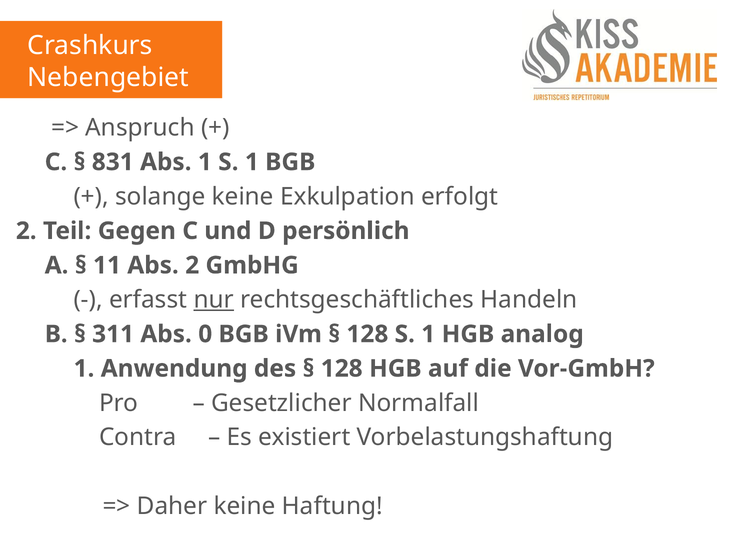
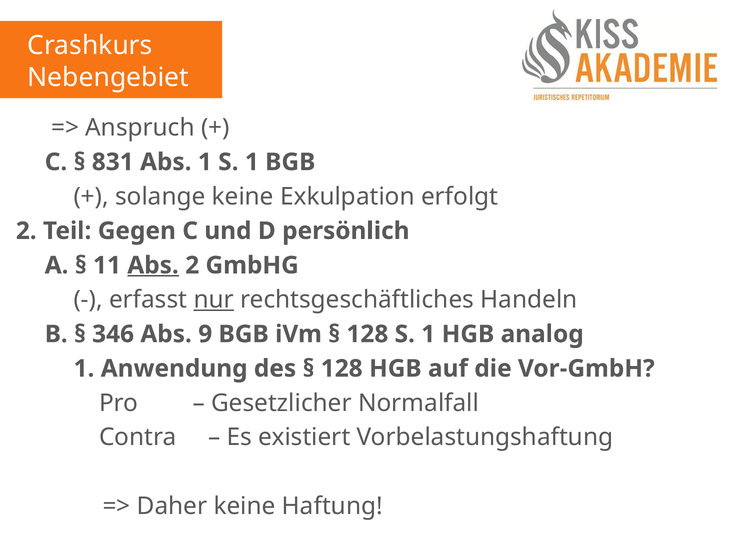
Abs underline: none -> present (153, 265)
311: 311 -> 346 (113, 334)
0: 0 -> 9 (205, 334)
